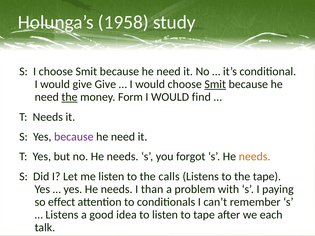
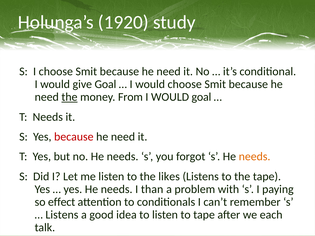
1958: 1958 -> 1920 (123, 22)
give Give: Give -> Goal (105, 84)
Smit underline: present -> none (215, 84)
Form: Form -> From (130, 97)
WOULD find: find -> goal (201, 97)
because colour: purple -> red (74, 137)
calls: calls -> likes (169, 177)
